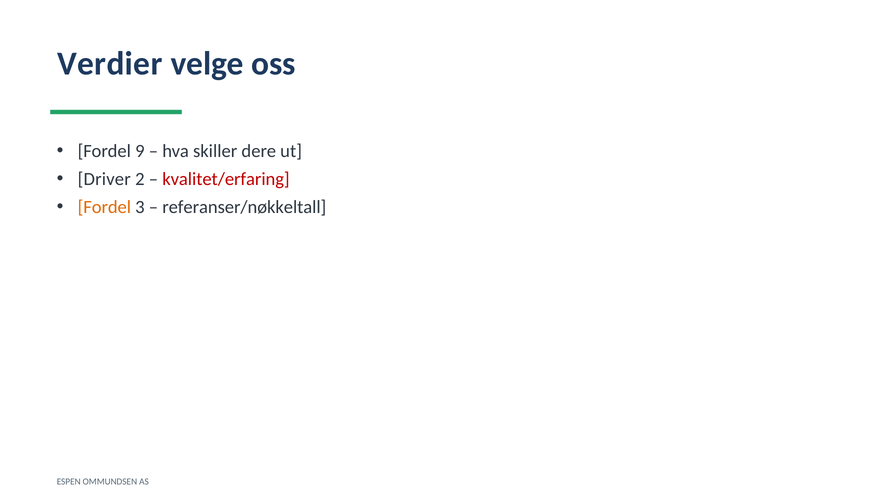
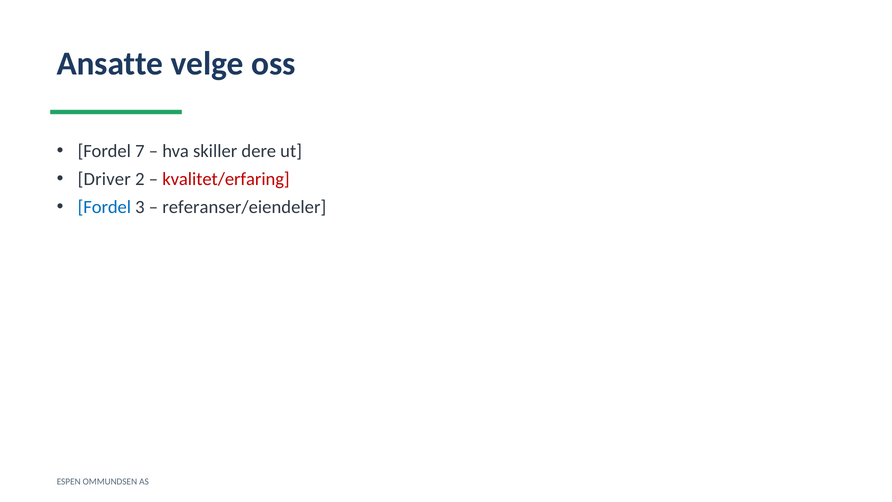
Verdier: Verdier -> Ansatte (110, 64)
9: 9 -> 7 (140, 151)
Fordel colour: orange -> blue (104, 207)
referanser/nøkkeltall: referanser/nøkkeltall -> referanser/eiendeler (244, 207)
